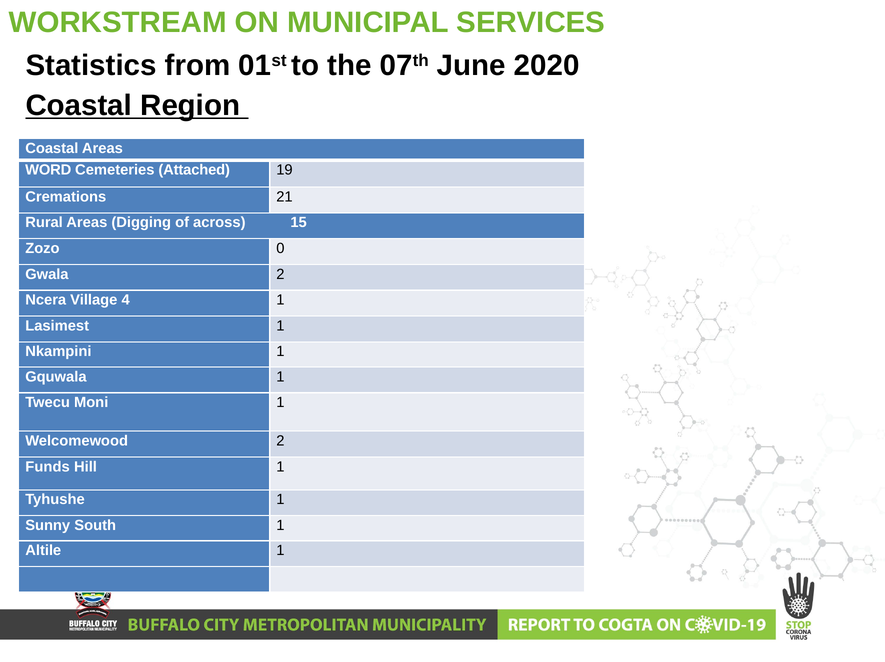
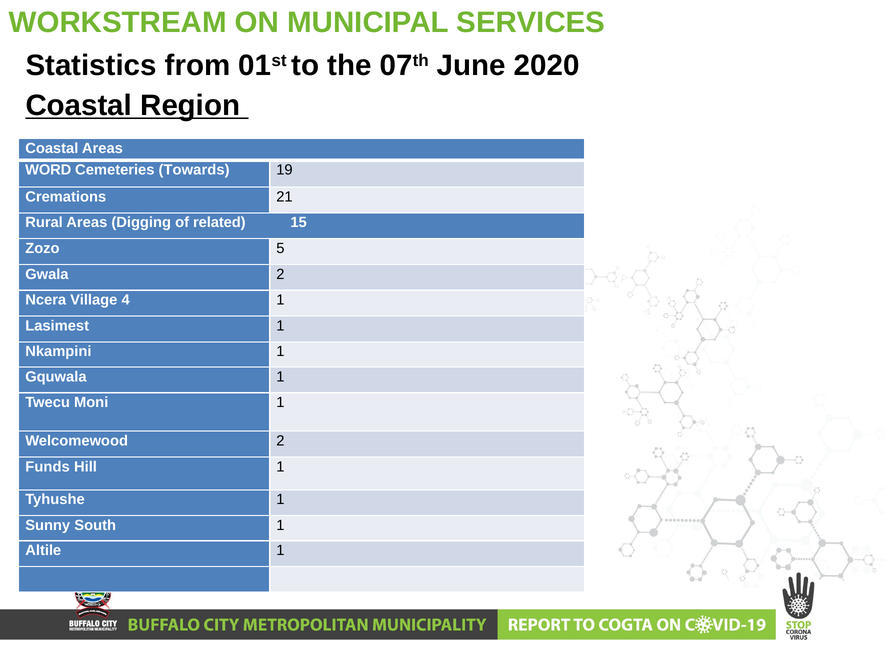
Attached: Attached -> Towards (194, 170)
across: across -> related (219, 223)
0: 0 -> 5 (280, 248)
